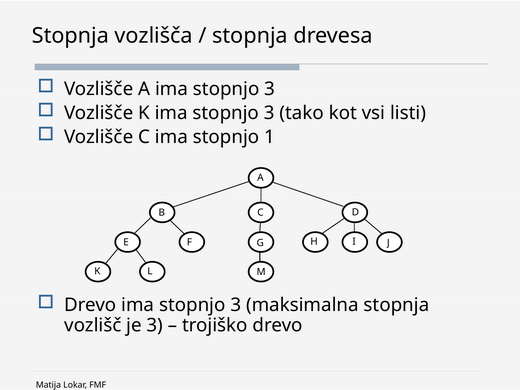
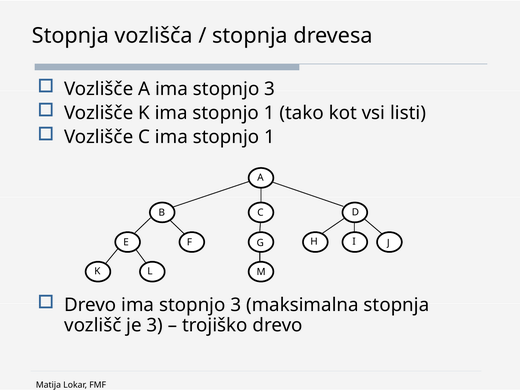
K ima stopnjo 3: 3 -> 1 (269, 113)
